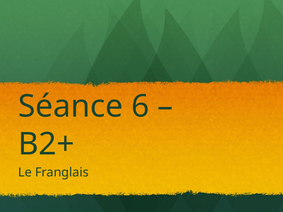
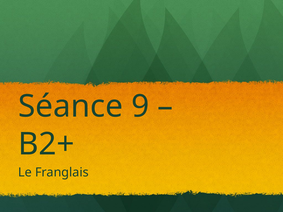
6: 6 -> 9 (140, 107)
